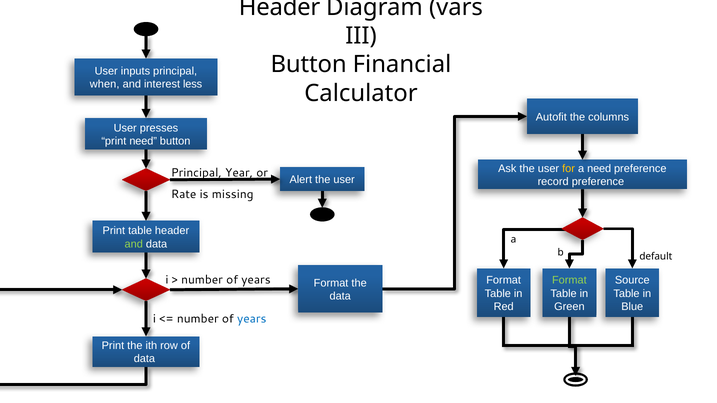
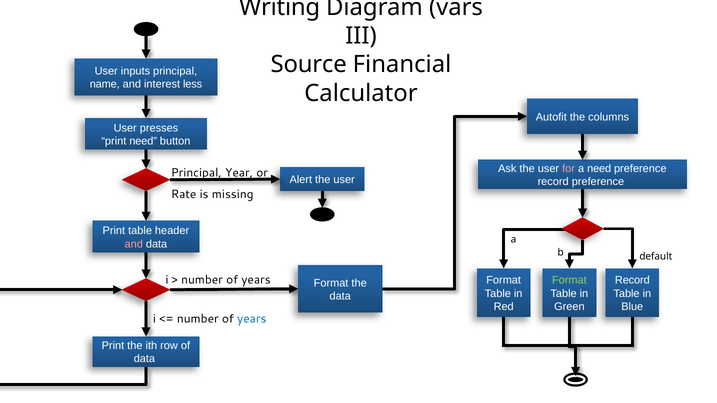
Header: Header -> Writing (280, 7)
Button: Button -> Source (309, 65)
when: when -> name (105, 84)
for colour: yellow -> pink (569, 169)
and colour: light green -> pink (134, 244)
Source: Source -> Record (632, 281)
